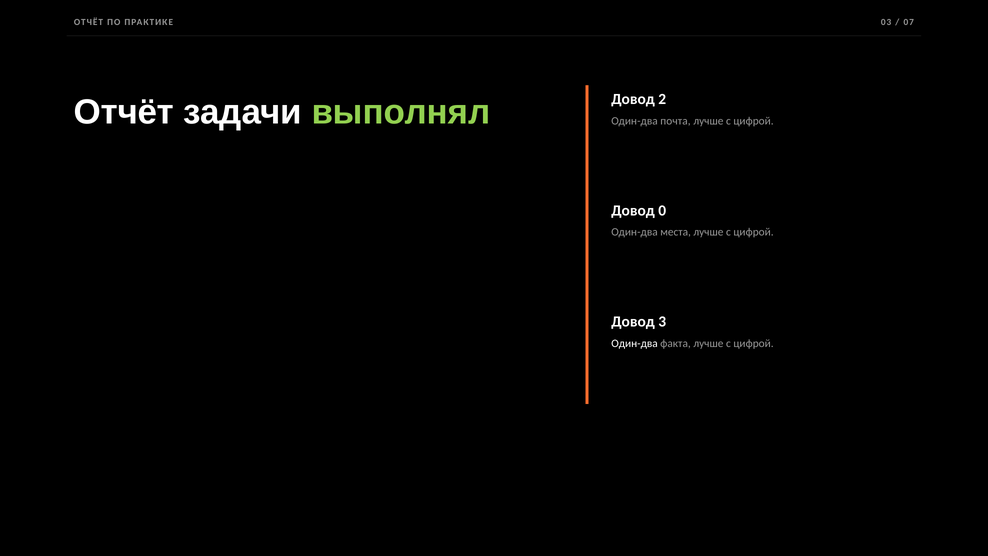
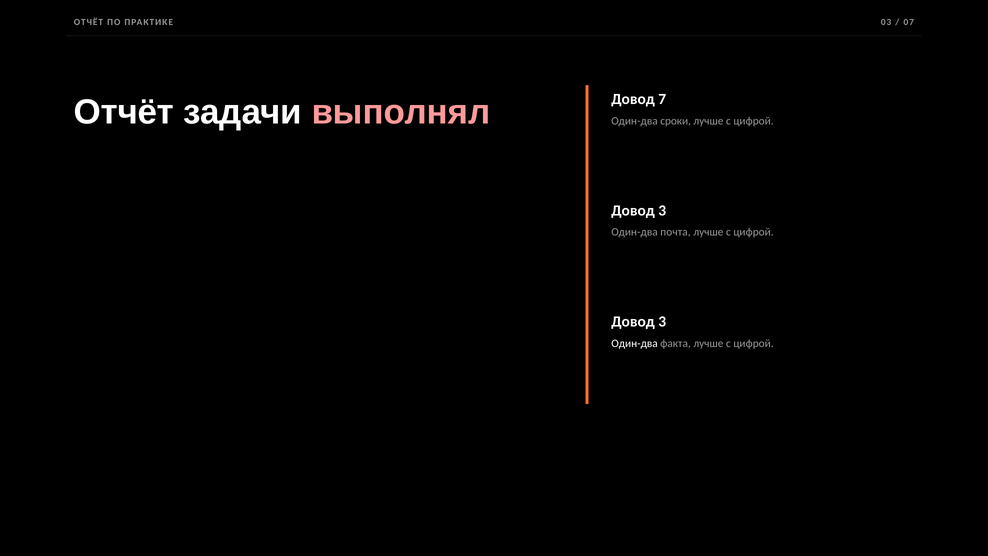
выполнял colour: light green -> pink (401, 112)
2: 2 -> 7 (662, 99)
почта: почта -> сроки (676, 121)
0: 0 -> 3 (662, 210)
места: места -> почта (676, 232)
